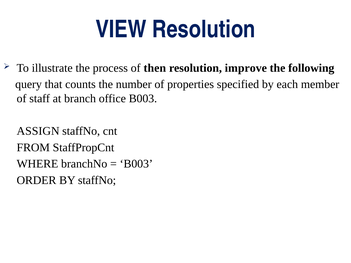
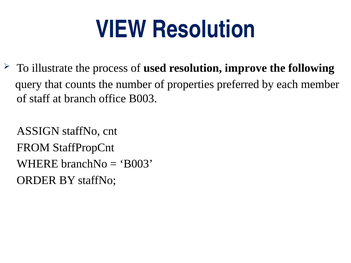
then: then -> used (155, 68)
specified: specified -> preferred (238, 84)
